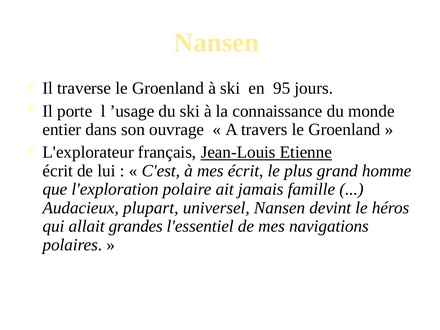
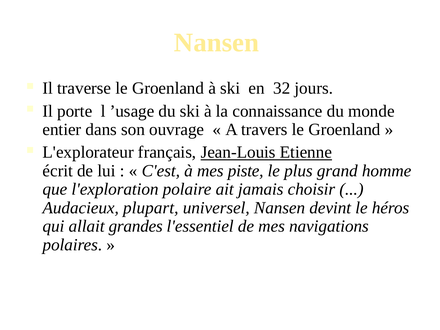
95: 95 -> 32 (282, 88)
mes écrit: écrit -> piste (246, 171)
famille: famille -> choisir (311, 189)
